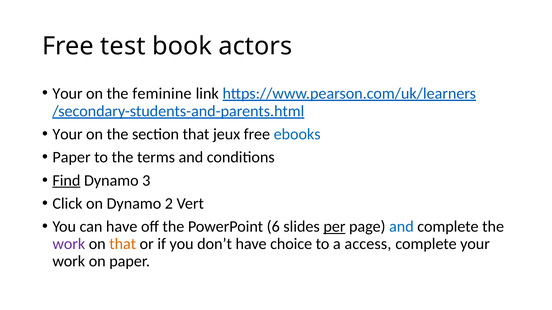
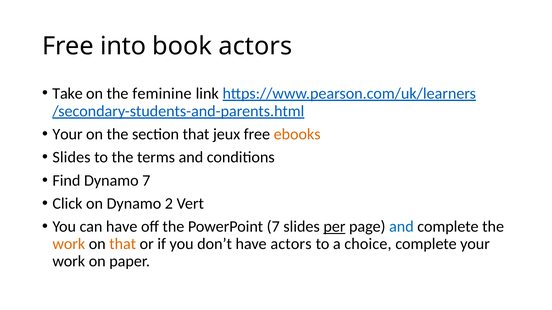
test: test -> into (123, 46)
Your: Your -> Take (68, 94)
ebooks colour: blue -> orange (297, 134)
Paper: Paper -> Slides (71, 158)
Find underline: present -> none (66, 181)
Dynamo 3: 3 -> 7 (146, 181)
PowerPoint 6: 6 -> 7 (273, 227)
work colour: purple -> orange (69, 244)
have choice: choice -> actors (291, 244)
access: access -> choice (368, 244)
